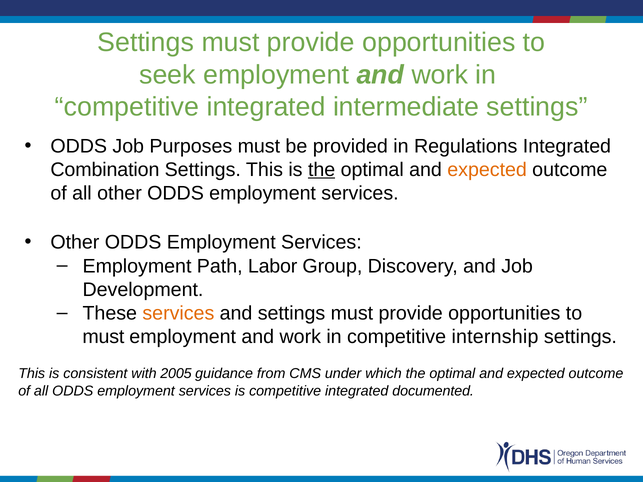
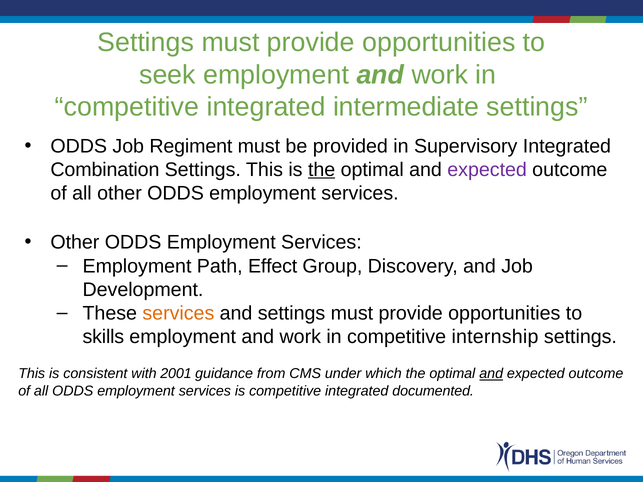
Purposes: Purposes -> Regiment (191, 146)
Regulations: Regulations -> Supervisory (466, 146)
expected colour: orange -> purple (487, 170)
Labor: Labor -> Effect (273, 266)
must: must -> skills (103, 337)
2005: 2005 -> 2001 (176, 374)
and underline: none -> present (491, 374)
